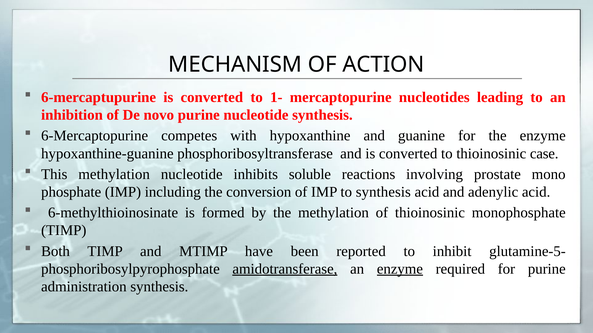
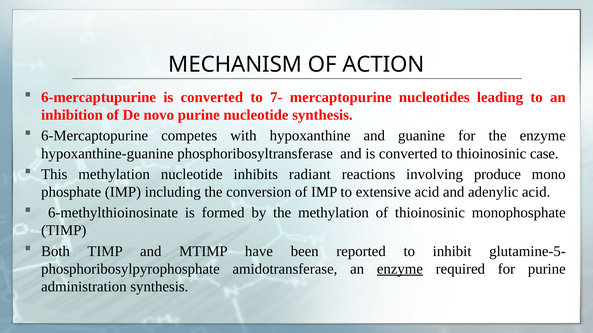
1-: 1- -> 7- (276, 97)
soluble: soluble -> radiant (310, 174)
prostate: prostate -> produce (497, 174)
to synthesis: synthesis -> extensive (383, 192)
amidotransferase underline: present -> none (285, 269)
